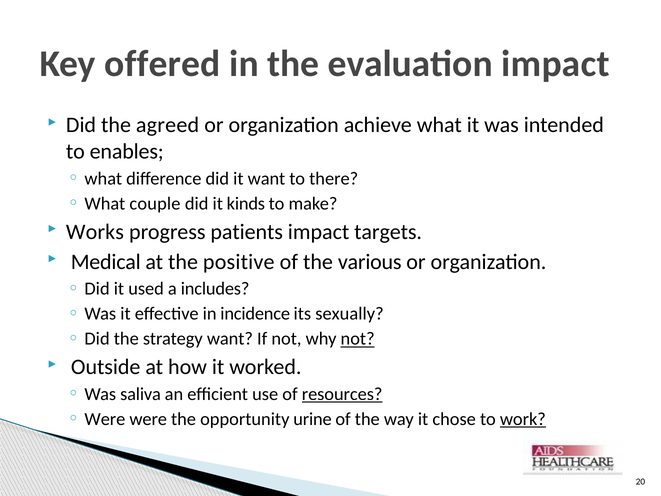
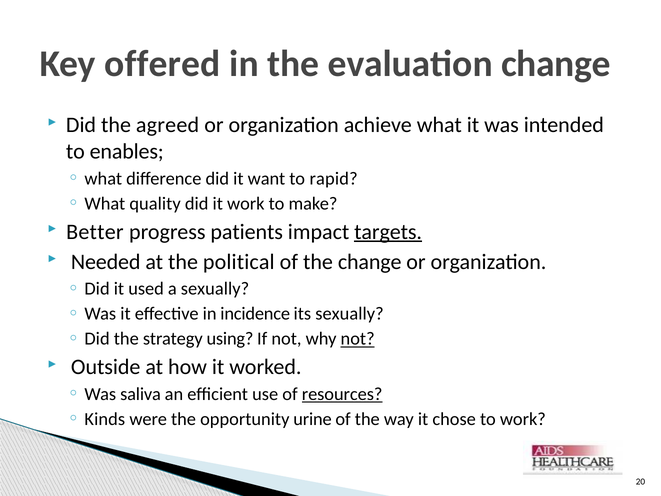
evaluation impact: impact -> change (556, 64)
there: there -> rapid (334, 178)
couple: couple -> quality (155, 204)
it kinds: kinds -> work (246, 204)
Works: Works -> Better (95, 232)
targets underline: none -> present (388, 232)
Medical: Medical -> Needed (106, 262)
positive: positive -> political (239, 262)
the various: various -> change (370, 262)
a includes: includes -> sexually (215, 289)
strategy want: want -> using (230, 339)
Were: Were -> Kinds (105, 419)
work underline: present -> none (523, 419)
